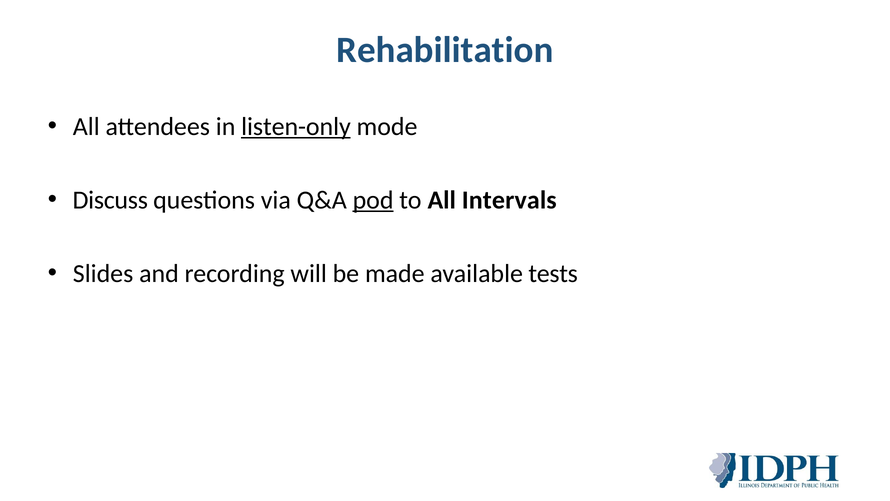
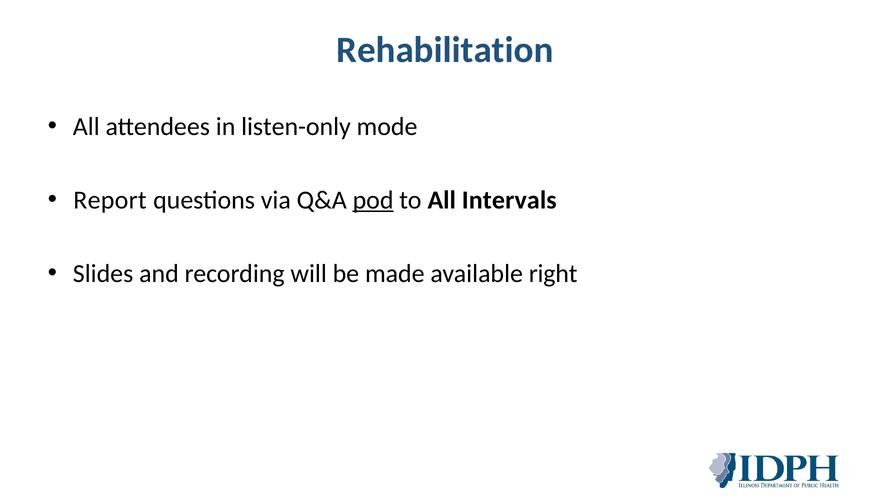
listen-only underline: present -> none (296, 126)
Discuss: Discuss -> Report (110, 200)
tests: tests -> right (553, 273)
